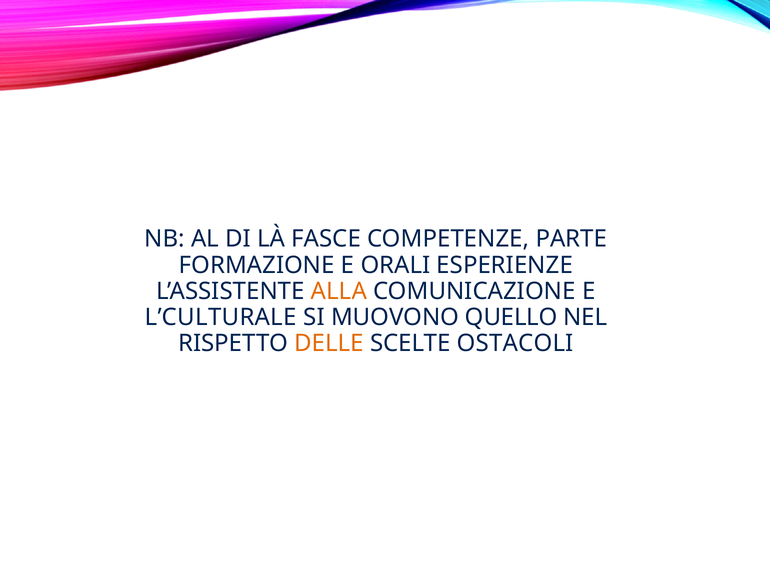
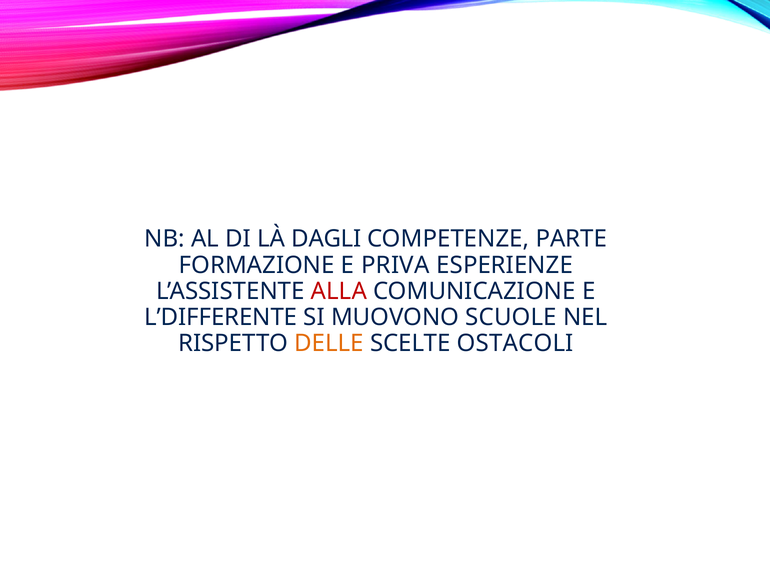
FASCE: FASCE -> DAGLI (326, 239)
ORALI: ORALI -> PRIVA (395, 265)
ALLA colour: orange -> red (339, 291)
L’CULTURALE: L’CULTURALE -> L’DIFFERENTE (221, 317)
QUELLO: QUELLO -> SCUOLE (511, 317)
